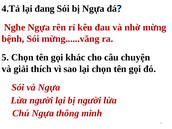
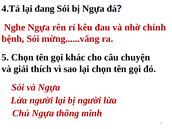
mừng: mừng -> chính (154, 27)
